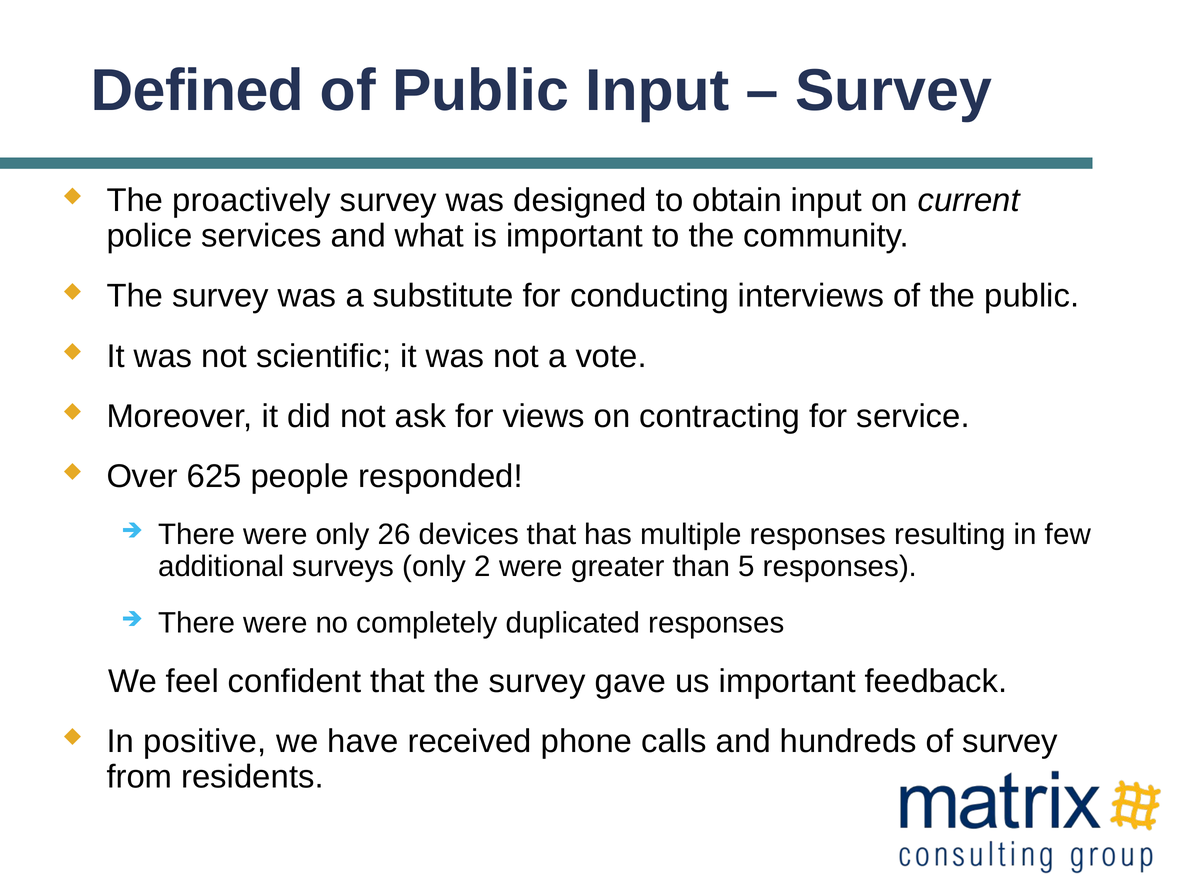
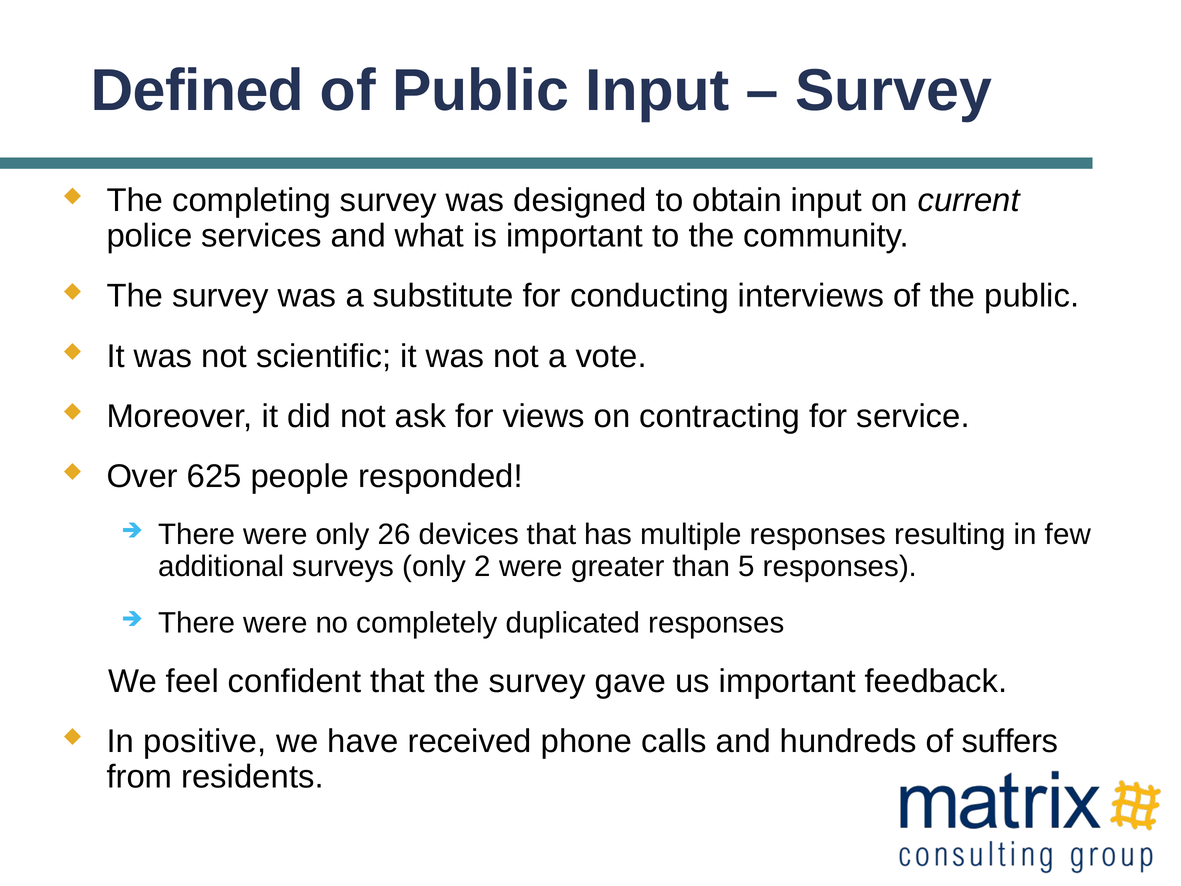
proactively: proactively -> completing (252, 201)
of survey: survey -> suffers (1010, 741)
